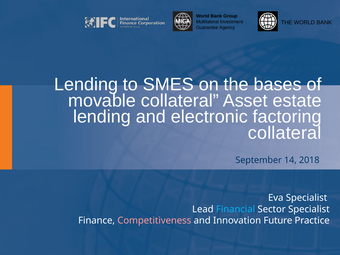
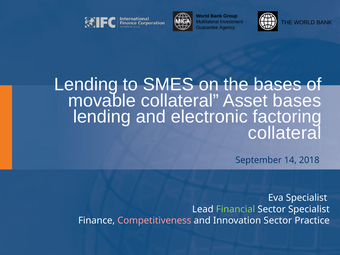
Asset estate: estate -> bases (297, 101)
Financial colour: light blue -> light green (236, 209)
Innovation Future: Future -> Sector (278, 221)
